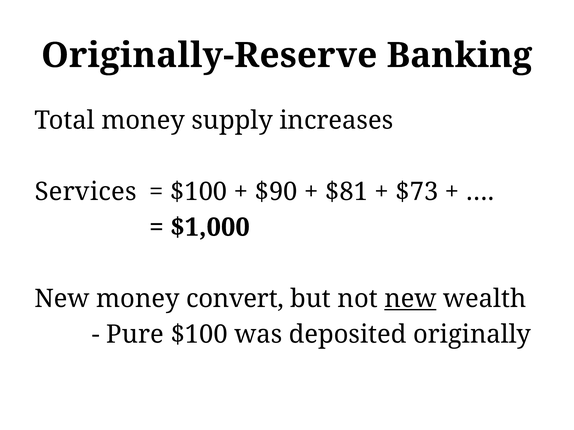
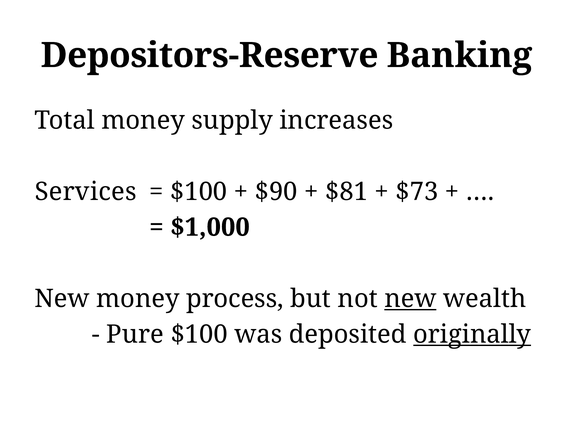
Originally-Reserve: Originally-Reserve -> Depositors-Reserve (210, 56)
convert: convert -> process (235, 299)
originally underline: none -> present (472, 335)
